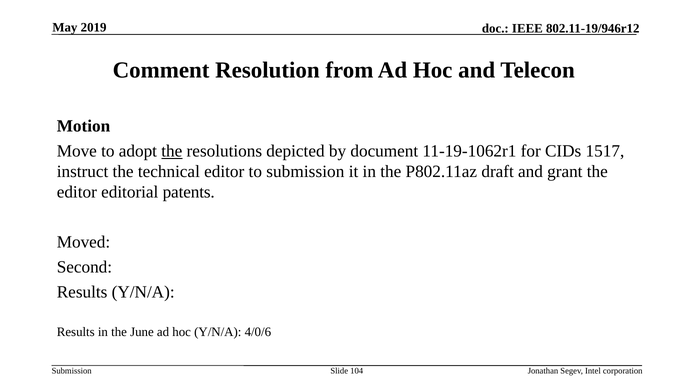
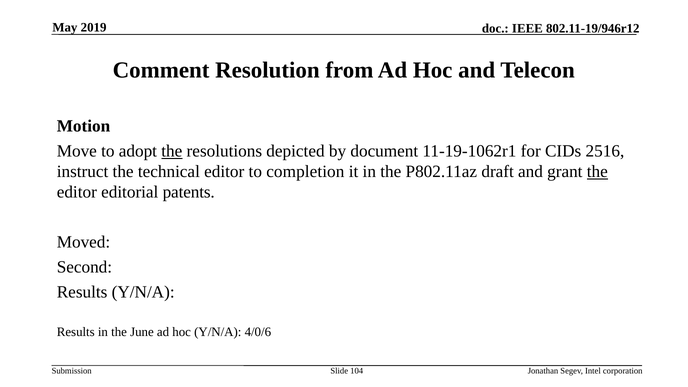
1517: 1517 -> 2516 (605, 151)
to submission: submission -> completion (305, 172)
the underline: none -> present (597, 172)
